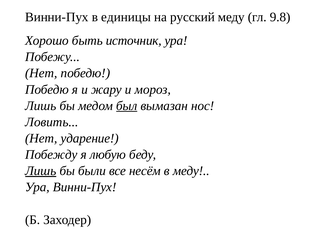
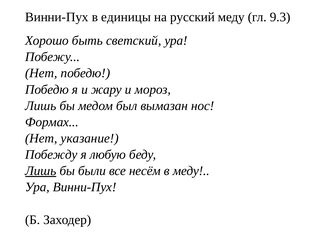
9.8: 9.8 -> 9.3 (280, 17)
источник: источник -> светский (134, 41)
был underline: present -> none (127, 106)
Ловить: Ловить -> Формах (52, 122)
ударение: ударение -> указание (90, 138)
